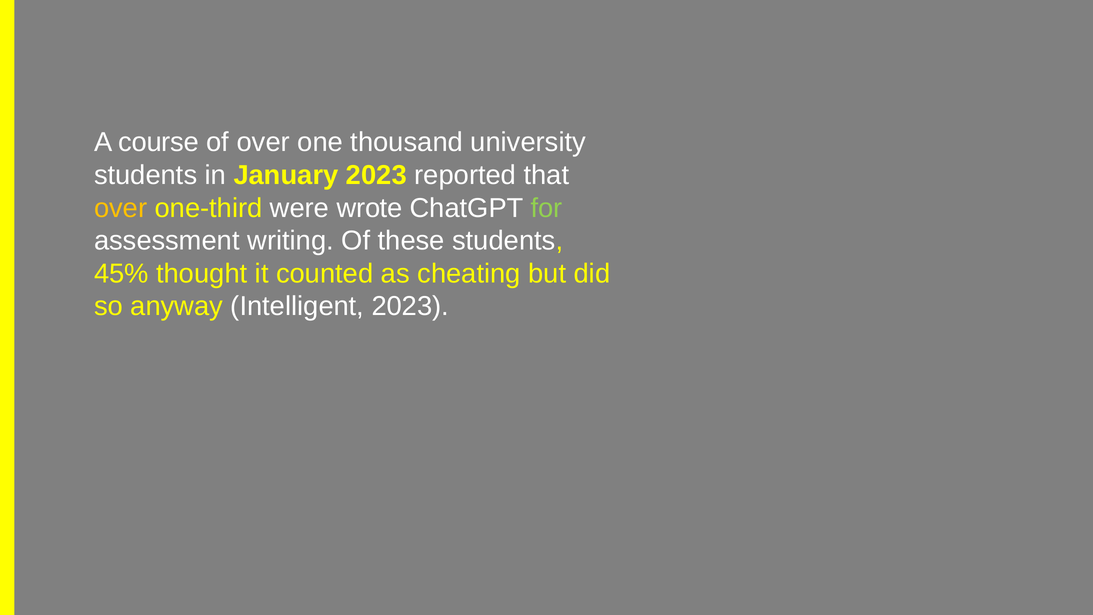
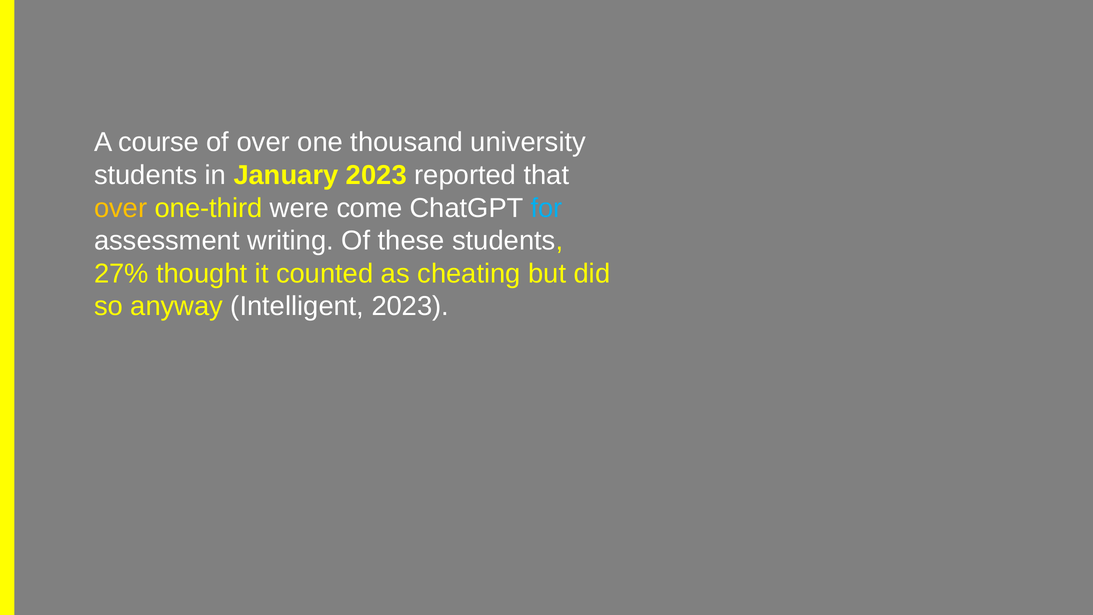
wrote: wrote -> come (370, 208)
for colour: light green -> light blue (547, 208)
45%: 45% -> 27% (121, 274)
